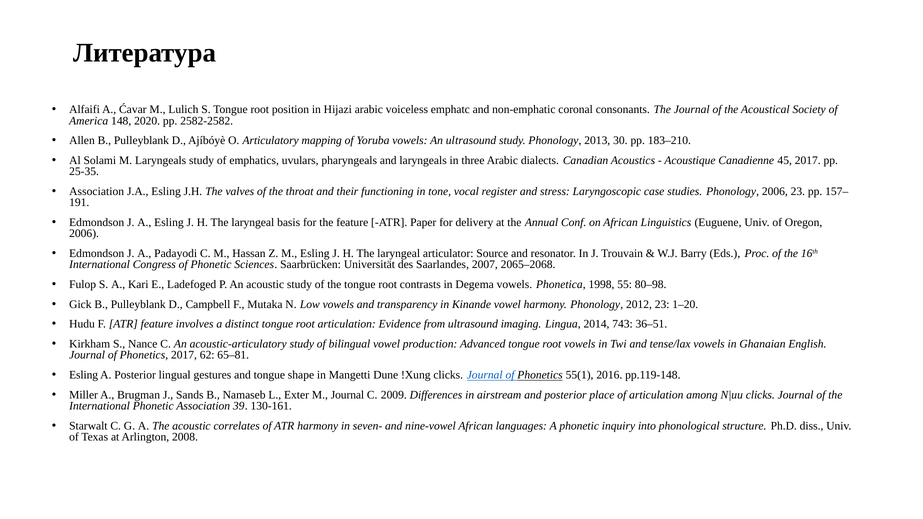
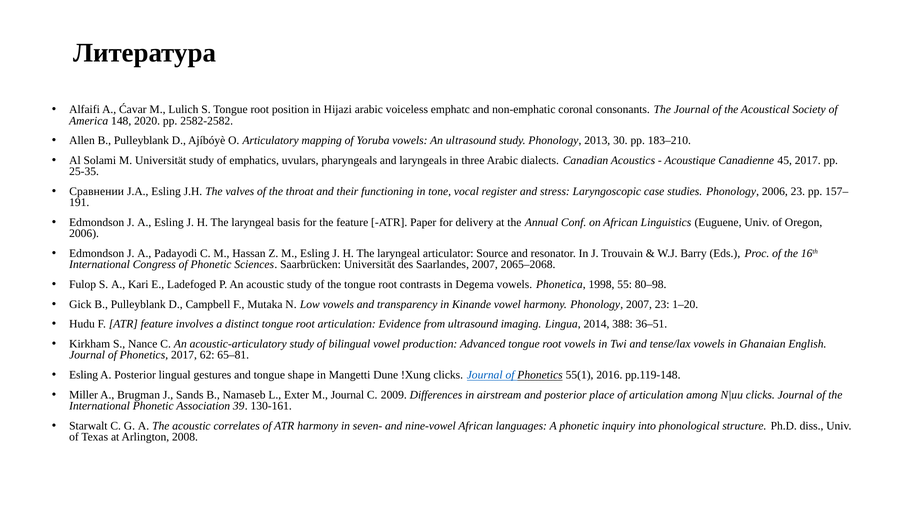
M Laryngeals: Laryngeals -> Universität (161, 160)
Association: Association -> Сравнении (97, 191)
Phonology 2012: 2012 -> 2007 (639, 304)
743: 743 -> 388 (623, 324)
